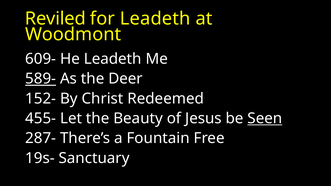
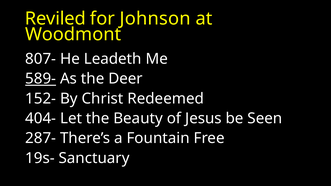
for Leadeth: Leadeth -> Johnson (155, 19)
609-: 609- -> 807- (41, 59)
455-: 455- -> 404- (41, 119)
Seen underline: present -> none (265, 119)
